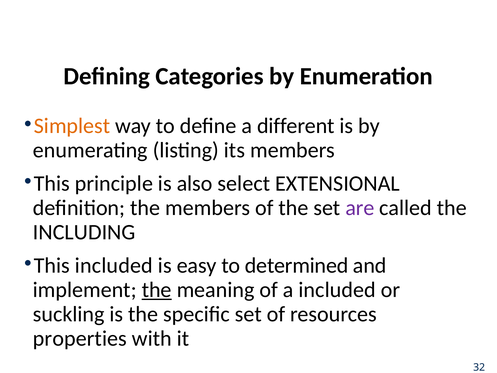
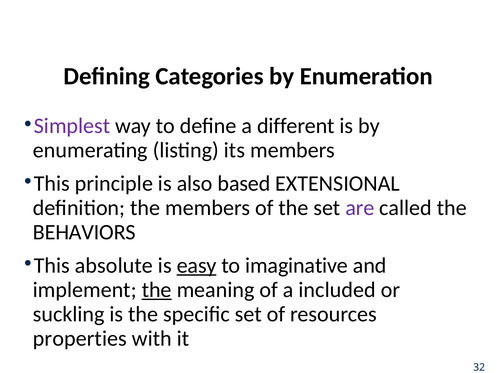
Simplest colour: orange -> purple (72, 126)
select: select -> based (244, 183)
INCLUDING: INCLUDING -> BEHAVIORS (84, 232)
This included: included -> absolute (114, 265)
easy underline: none -> present (197, 265)
determined: determined -> imaginative (297, 265)
